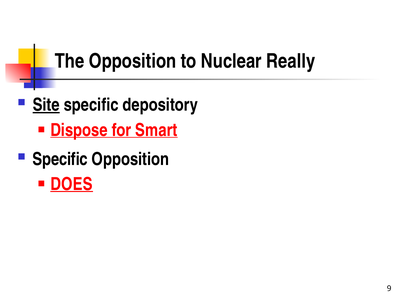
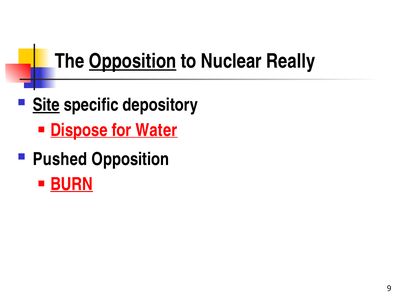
Opposition underline: none -> present (133, 61)
Smart: Smart -> Water (156, 130)
Specific: Specific -> Pushed (60, 159)
DOES: DOES -> BURN (72, 184)
